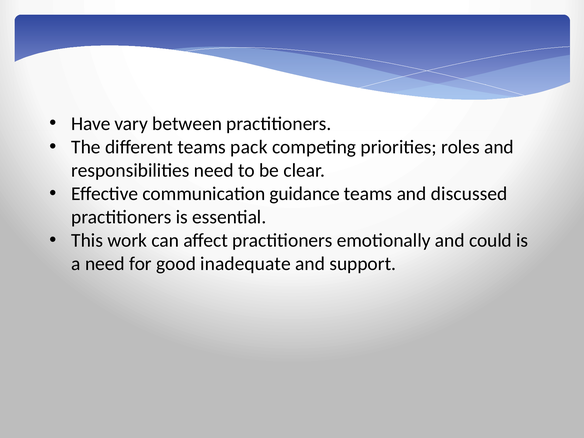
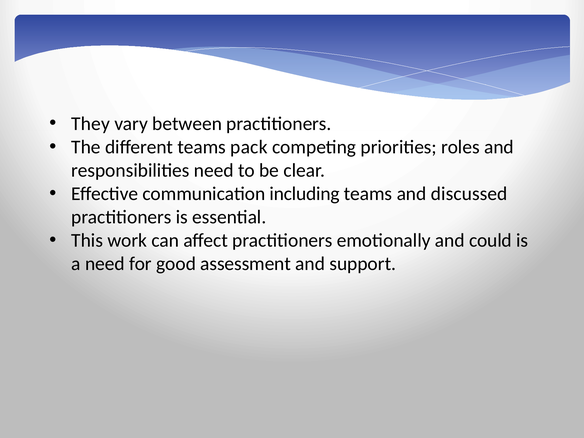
Have: Have -> They (91, 124)
guidance: guidance -> including (305, 194)
inadequate: inadequate -> assessment (246, 264)
